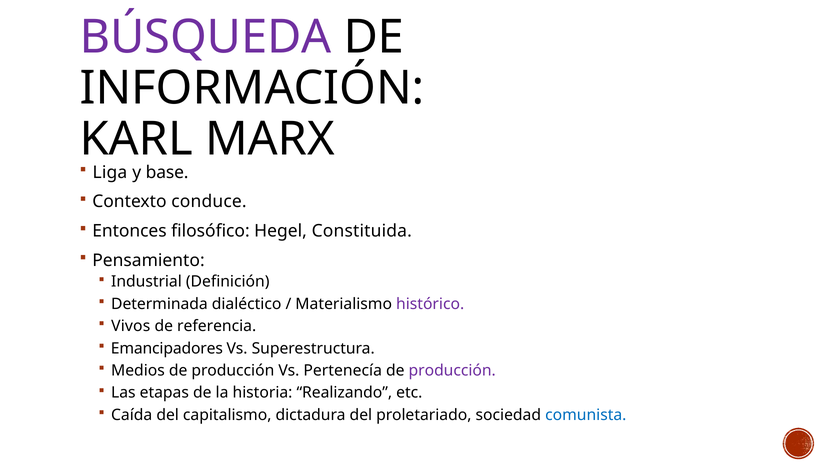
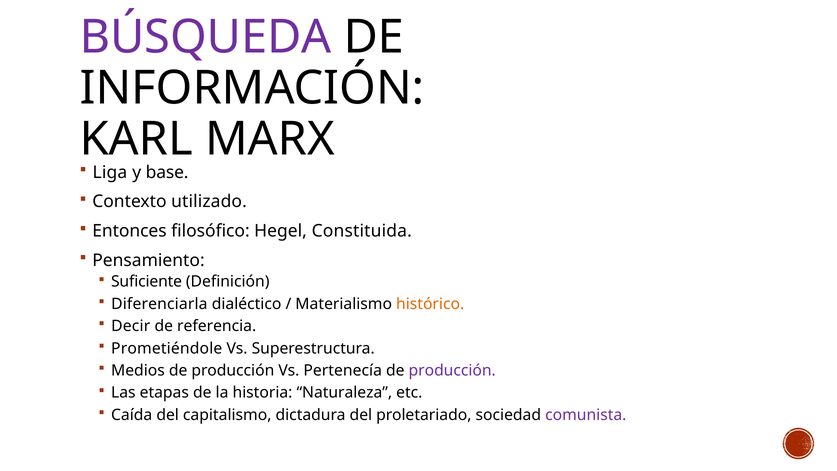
conduce: conduce -> utilizado (209, 202)
Industrial: Industrial -> Suficiente (147, 282)
Determinada: Determinada -> Diferenciarla (159, 304)
histórico colour: purple -> orange (430, 304)
Vivos: Vivos -> Decir (131, 326)
Emancipadores: Emancipadores -> Prometiéndole (167, 348)
Realizando: Realizando -> Naturaleza (344, 393)
comunista colour: blue -> purple (586, 415)
